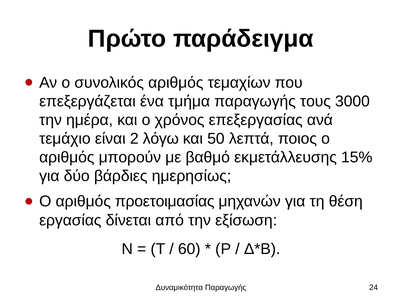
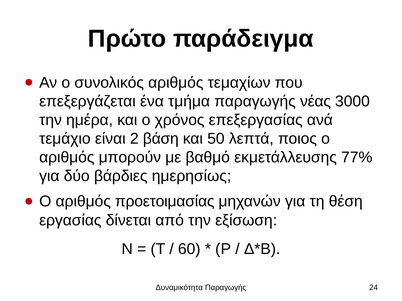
τους: τους -> νέας (316, 102)
λόγω: λόγω -> βάση (161, 139)
15%: 15% -> 77% (357, 158)
